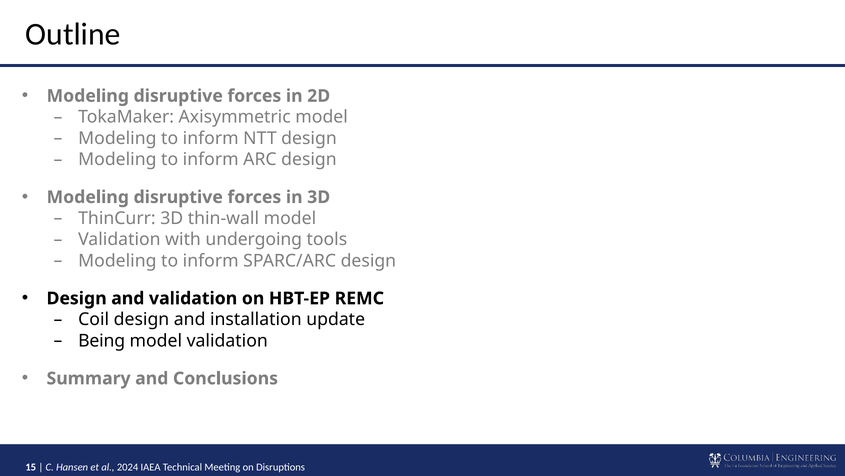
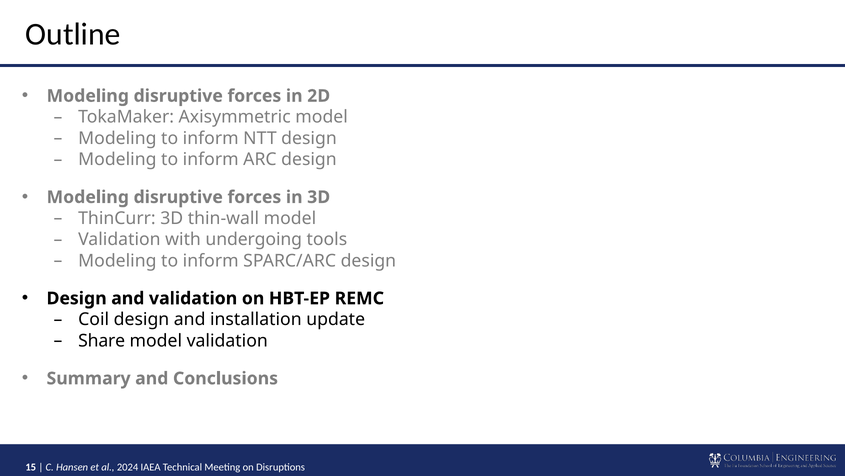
Being: Being -> Share (102, 340)
